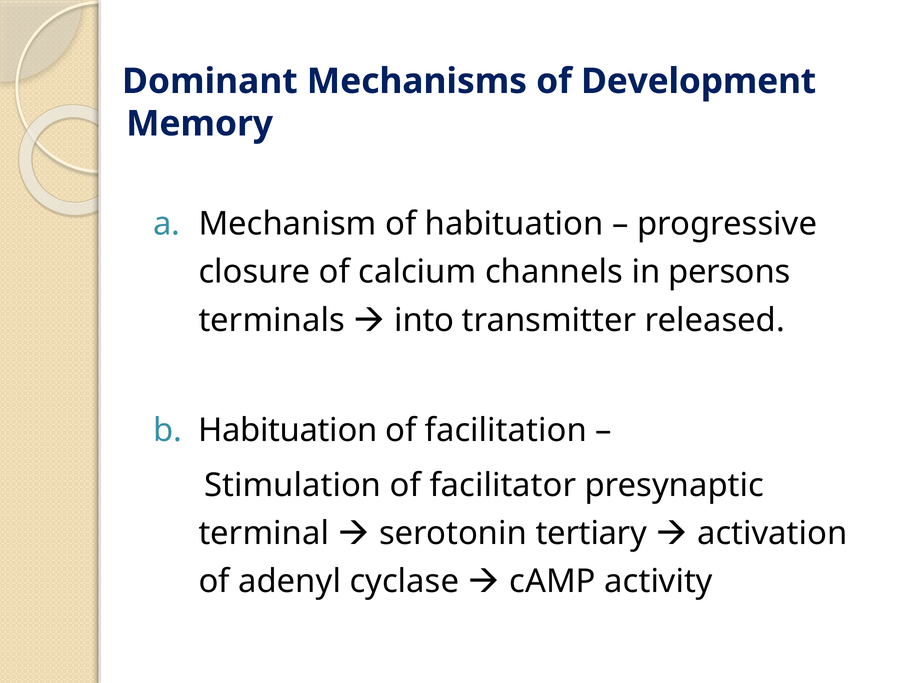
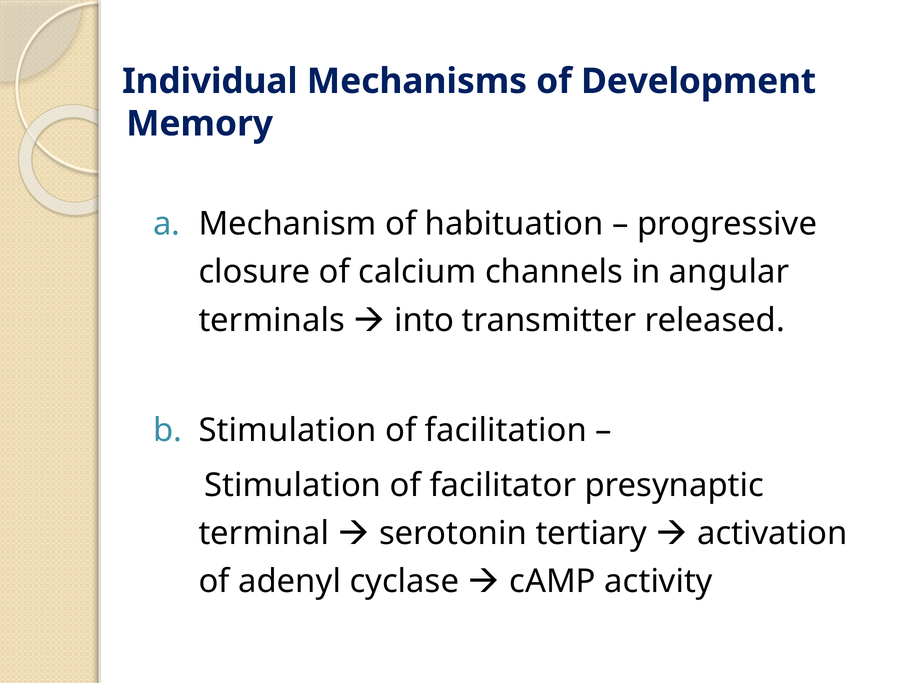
Dominant: Dominant -> Individual (210, 81)
persons: persons -> angular (729, 272)
Habituation: Habituation -> Stimulation (288, 430)
